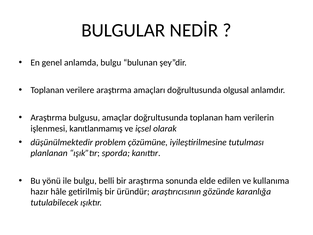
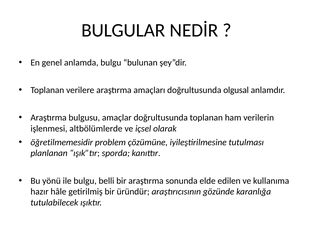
kanıtlanmamış: kanıtlanmamış -> altbölümlerde (96, 128)
düşünülmektedir: düşünülmektedir -> öğretilmemesidir (62, 142)
